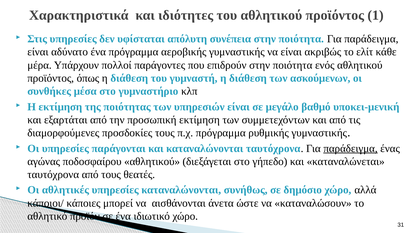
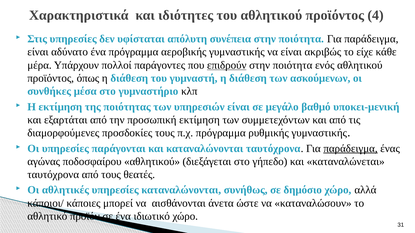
1: 1 -> 4 (376, 15)
ελίτ: ελίτ -> είχε (365, 52)
επιδρούν underline: none -> present (227, 65)
